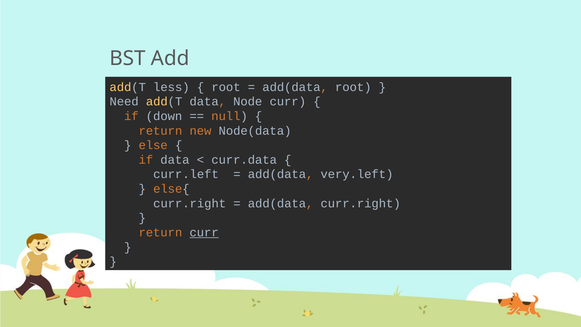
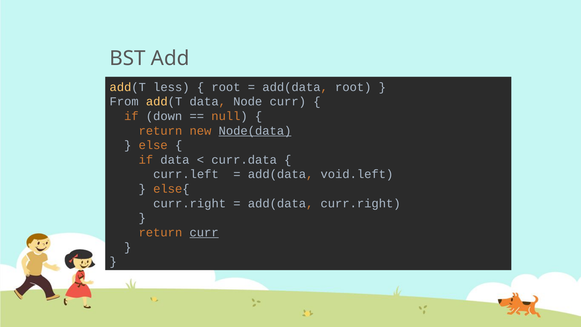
Need: Need -> From (124, 102)
Node(data underline: none -> present (255, 131)
very.left: very.left -> void.left (357, 174)
